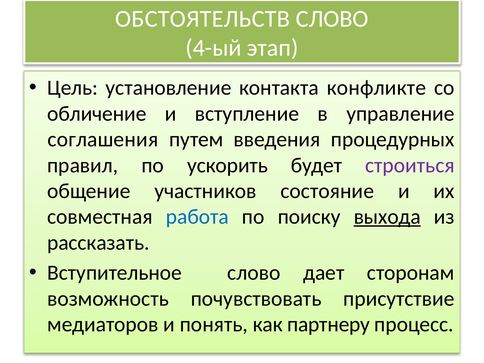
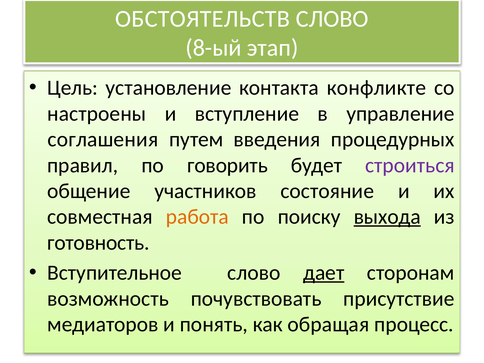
4-ый: 4-ый -> 8-ый (213, 48)
обличение: обличение -> настроены (97, 114)
ускорить: ускорить -> говорить (228, 165)
работа colour: blue -> orange (197, 217)
рассказать: рассказать -> готовность (98, 243)
дает underline: none -> present (324, 273)
партнеру: партнеру -> обращая (328, 324)
